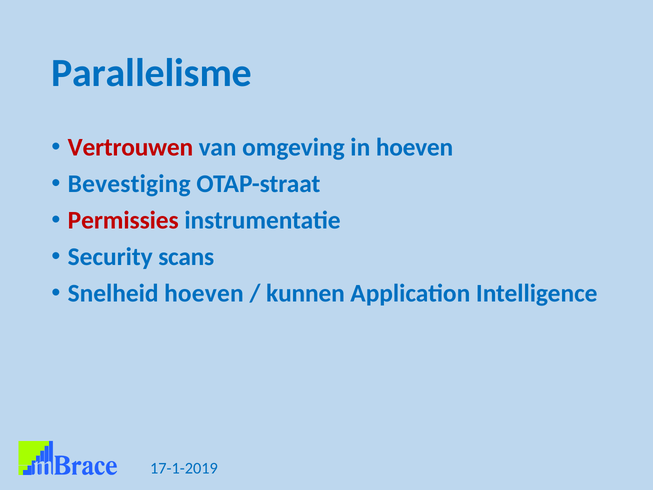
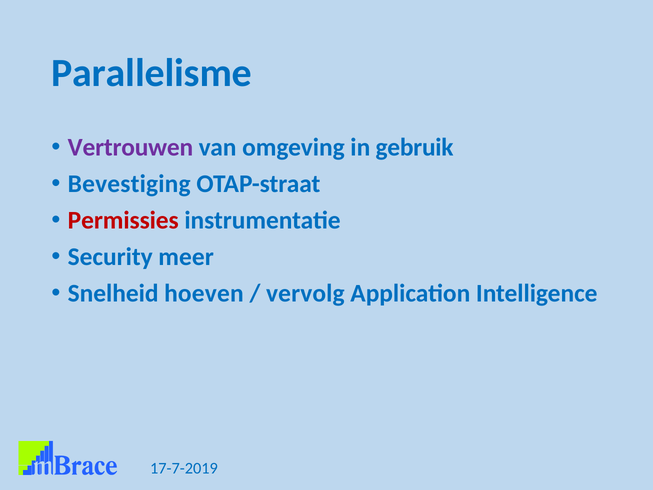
Vertrouwen colour: red -> purple (130, 147)
in hoeven: hoeven -> gebruik (415, 147)
scans: scans -> meer (186, 257)
kunnen: kunnen -> vervolg (305, 293)
17-1-2019: 17-1-2019 -> 17-7-2019 (184, 468)
